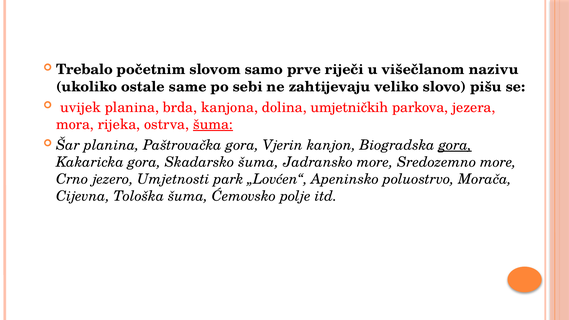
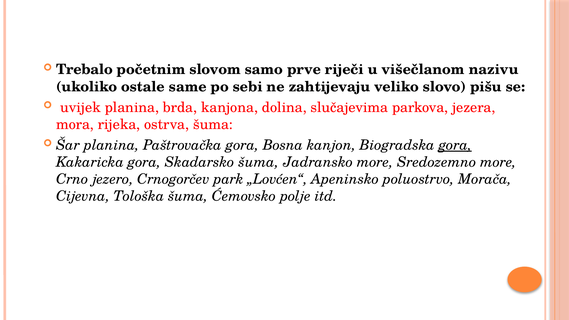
umjetničkih: umjetničkih -> slučajevima (349, 107)
šuma underline: present -> none (213, 124)
Vjerin: Vjerin -> Bosna (283, 145)
Umjetnosti: Umjetnosti -> Crnogorčev (173, 179)
